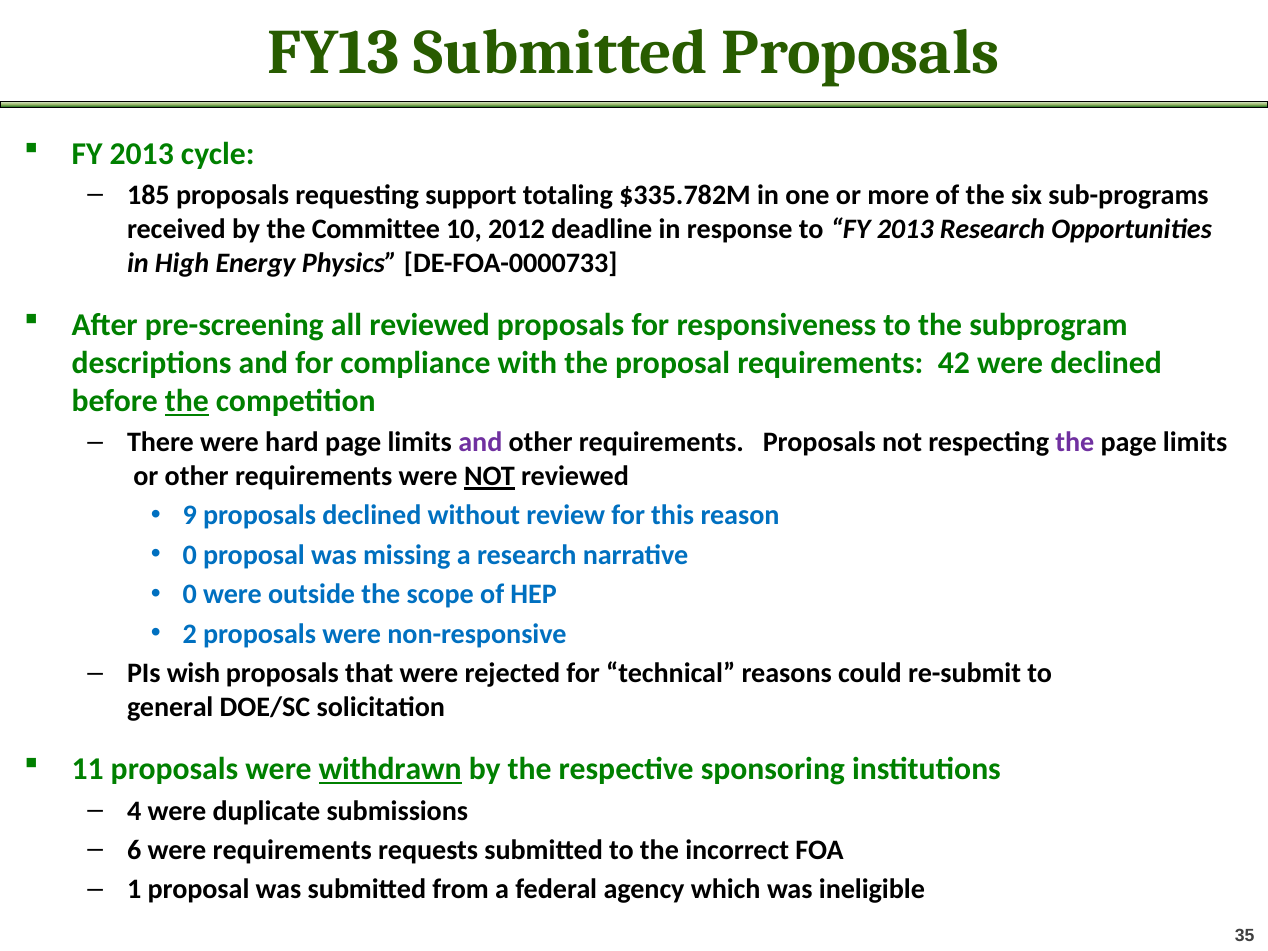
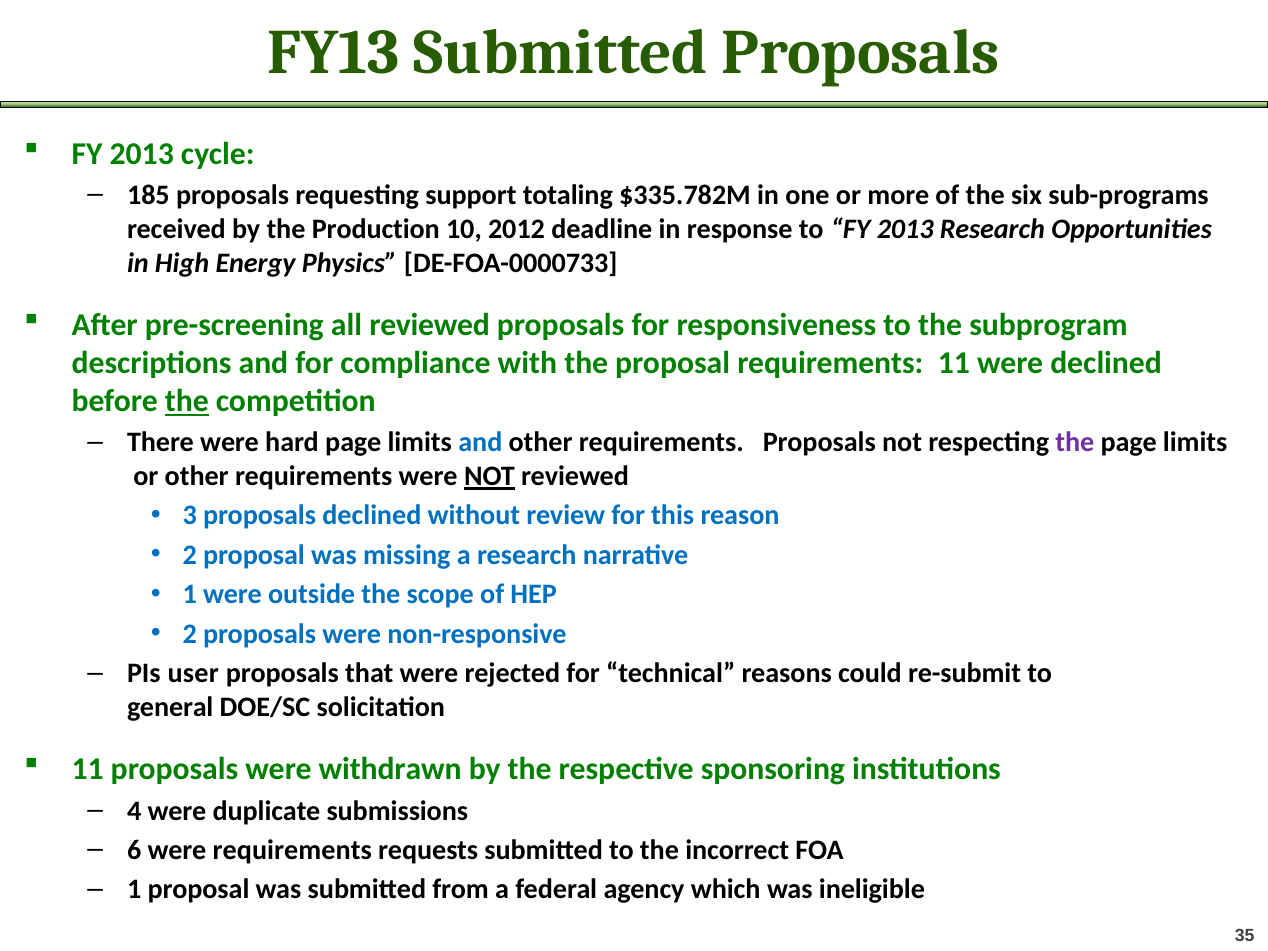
Committee: Committee -> Production (376, 229)
requirements 42: 42 -> 11 (954, 363)
and colour: purple -> blue (480, 442)
9: 9 -> 3 (190, 516)
0: 0 -> 2 (190, 555)
0: 0 -> 1 (190, 595)
wish: wish -> user (193, 673)
withdrawn underline: present -> none (390, 769)
